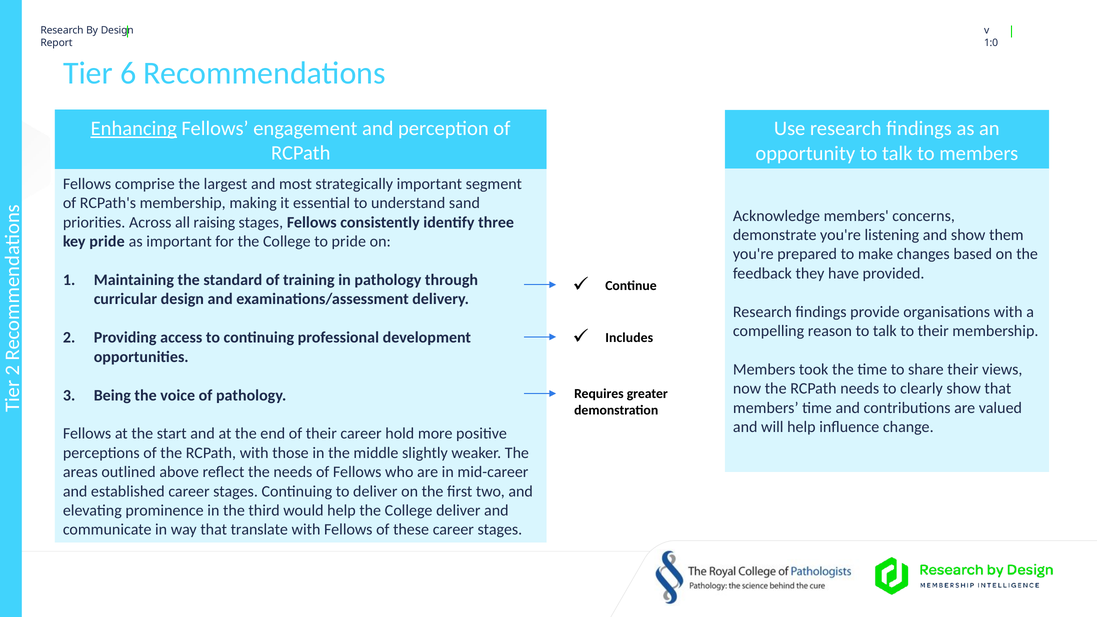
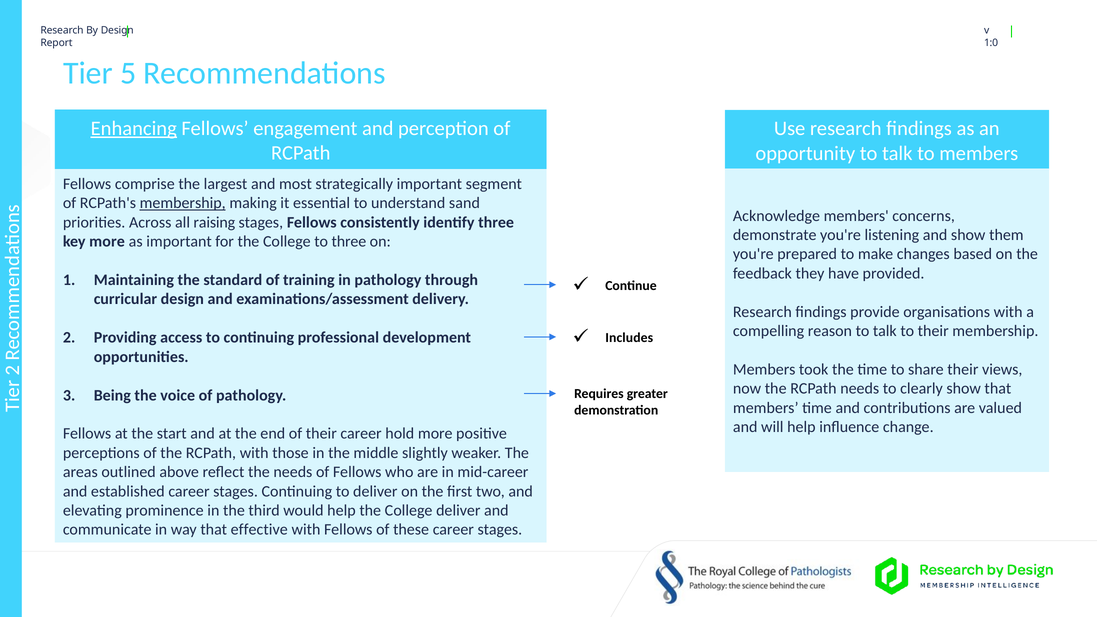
6: 6 -> 5 (128, 73)
membership underline: none -> present (183, 203)
key pride: pride -> more (107, 242)
to pride: pride -> three (349, 242)
translate: translate -> effective (259, 530)
